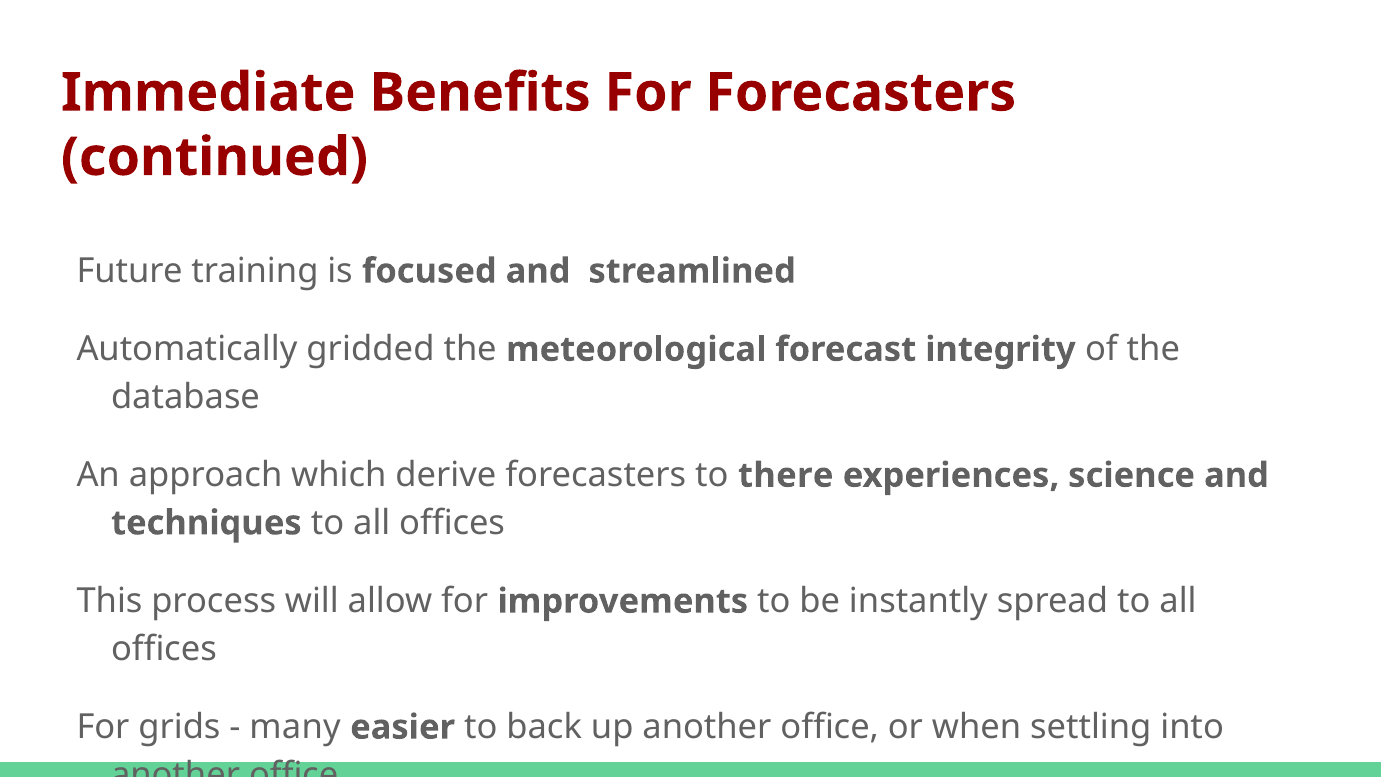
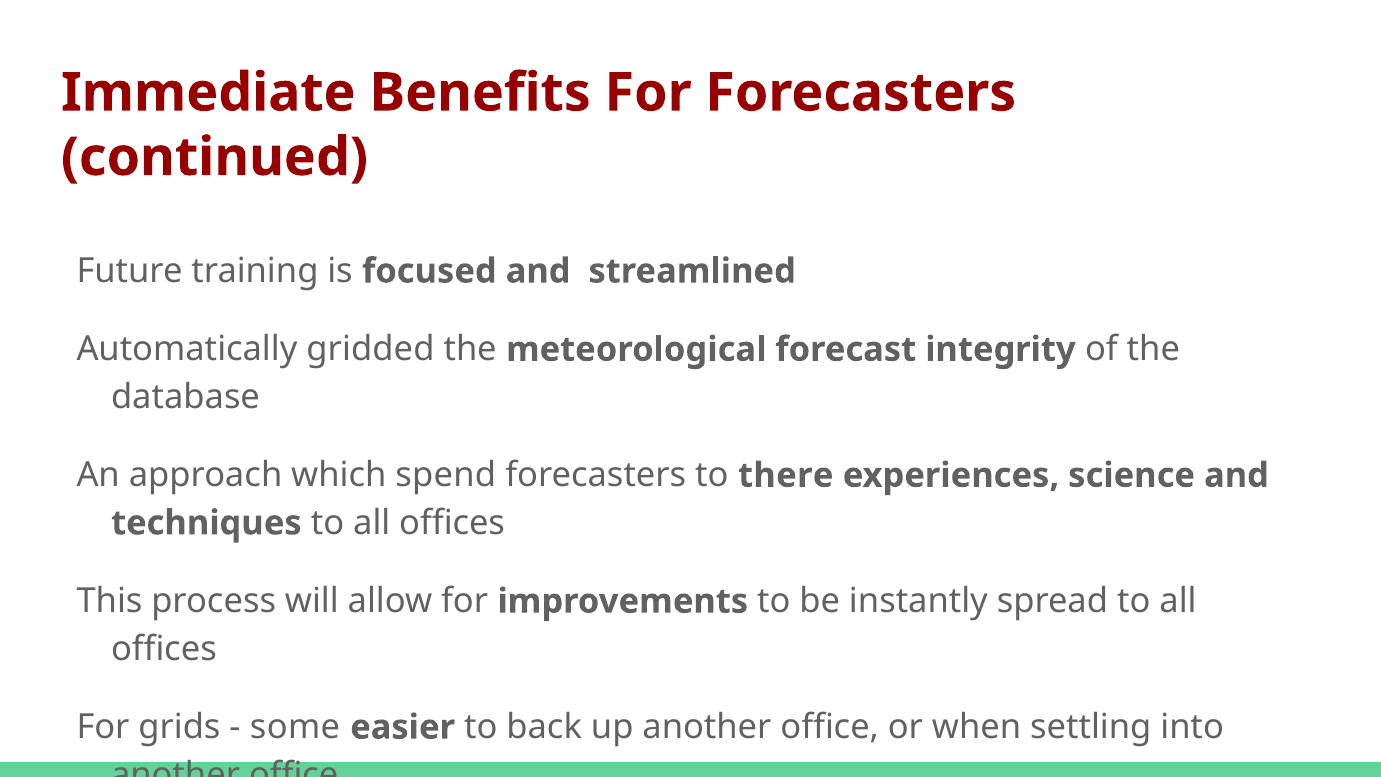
derive: derive -> spend (446, 475)
many: many -> some (295, 727)
